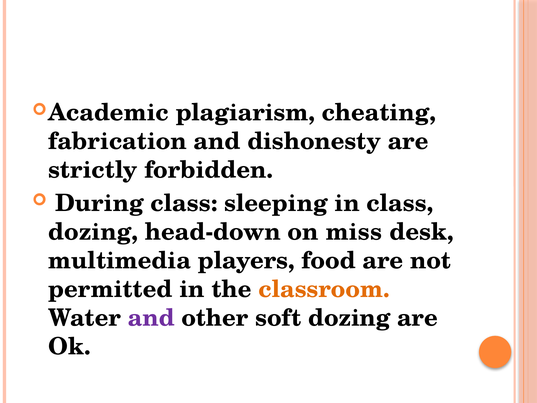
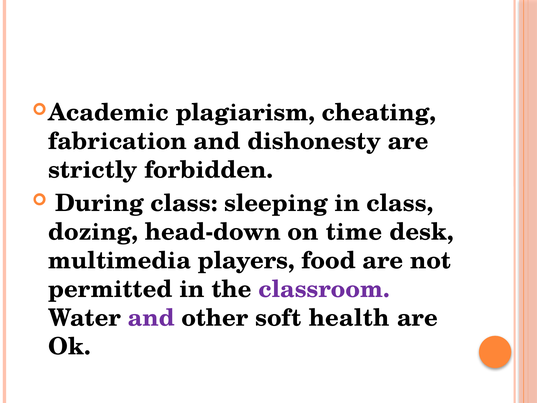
miss: miss -> time (354, 232)
classroom colour: orange -> purple (324, 289)
soft dozing: dozing -> health (349, 318)
